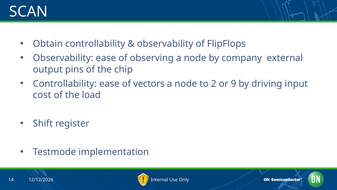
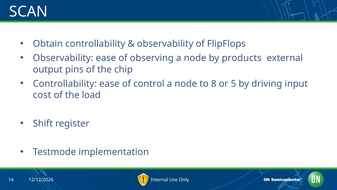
company: company -> products (242, 58)
vectors: vectors -> control (149, 83)
2: 2 -> 8 (214, 83)
9: 9 -> 5 (234, 83)
